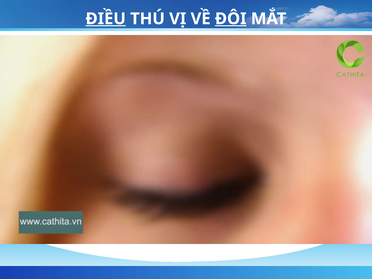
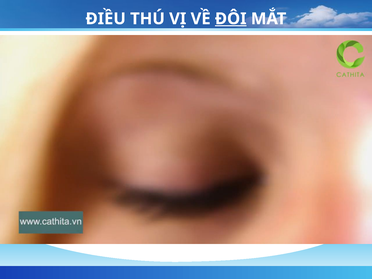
ĐIỀU underline: present -> none (106, 19)
